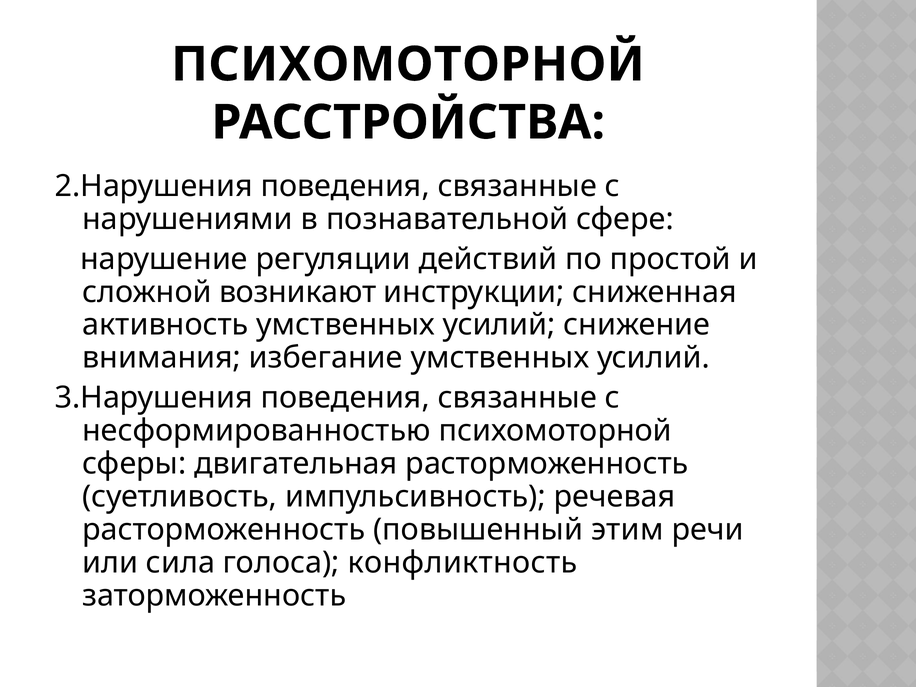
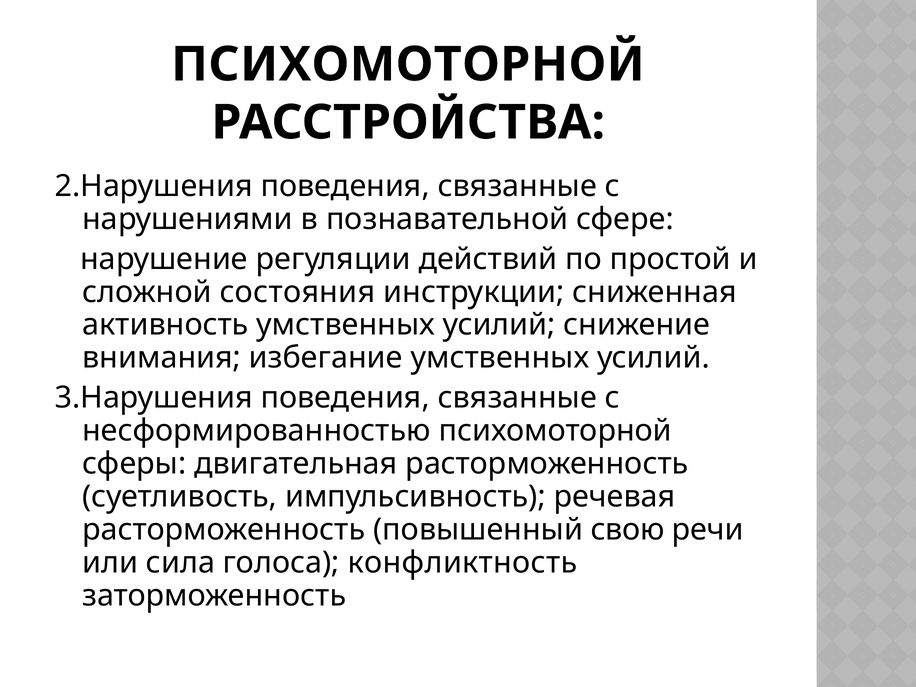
возникают: возникают -> состояния (297, 292)
этим: этим -> свою (628, 530)
